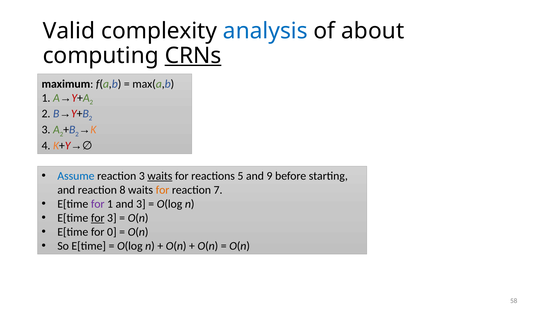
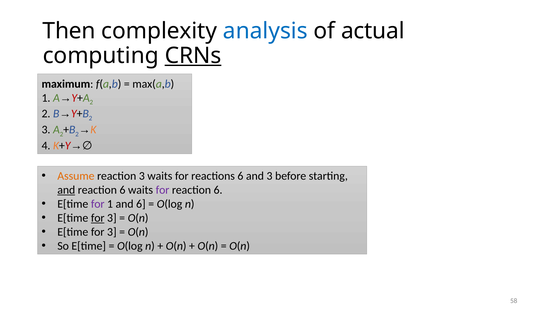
Valid: Valid -> Then (69, 31)
about: about -> actual (373, 31)
Assume colour: blue -> orange (76, 176)
waits underline: present -> none (160, 176)
reactions 5: 5 -> 6 (240, 176)
and 9: 9 -> 3 (270, 176)
and underline: none -> present (66, 190)
8: 8 -> 6 (122, 190)
for colour: orange -> purple (163, 190)
7: 7 -> 6 (218, 190)
and 3: 3 -> 6 (141, 204)
0: 0 -> 3 (112, 232)
